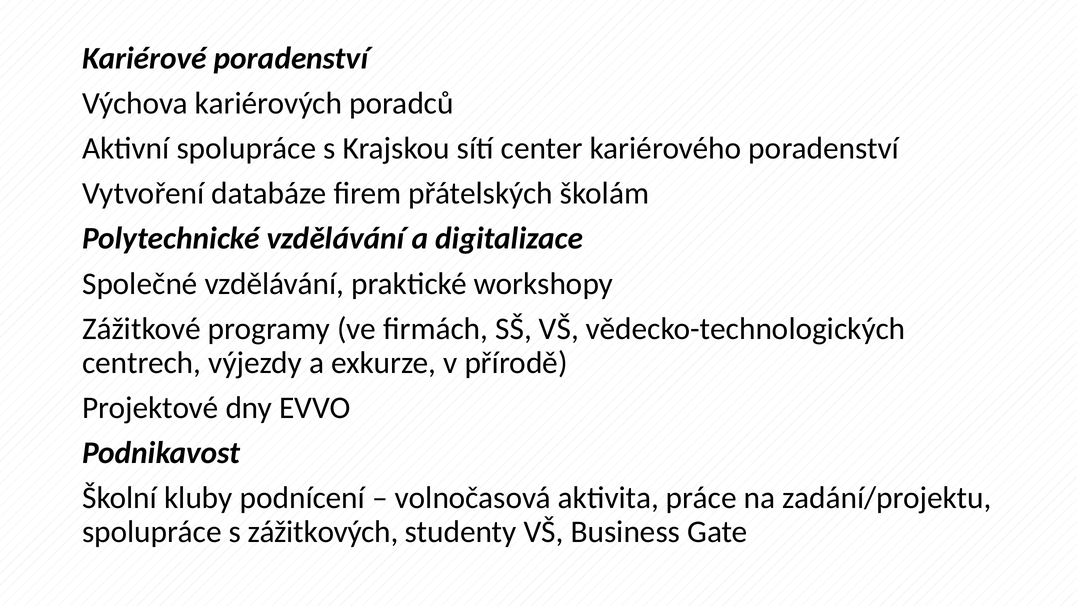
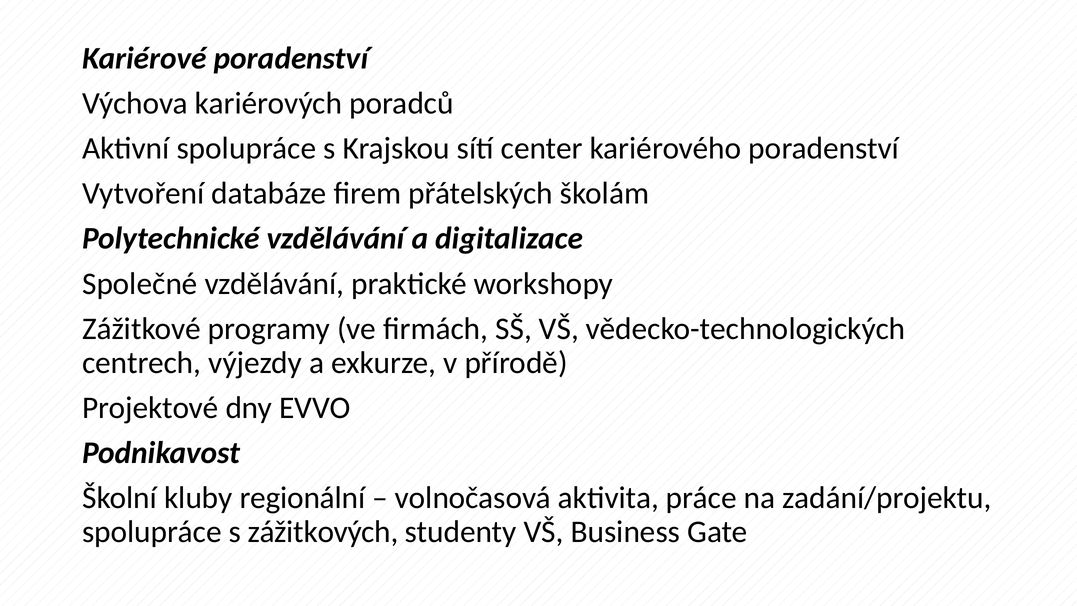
podnícení: podnícení -> regionální (302, 498)
